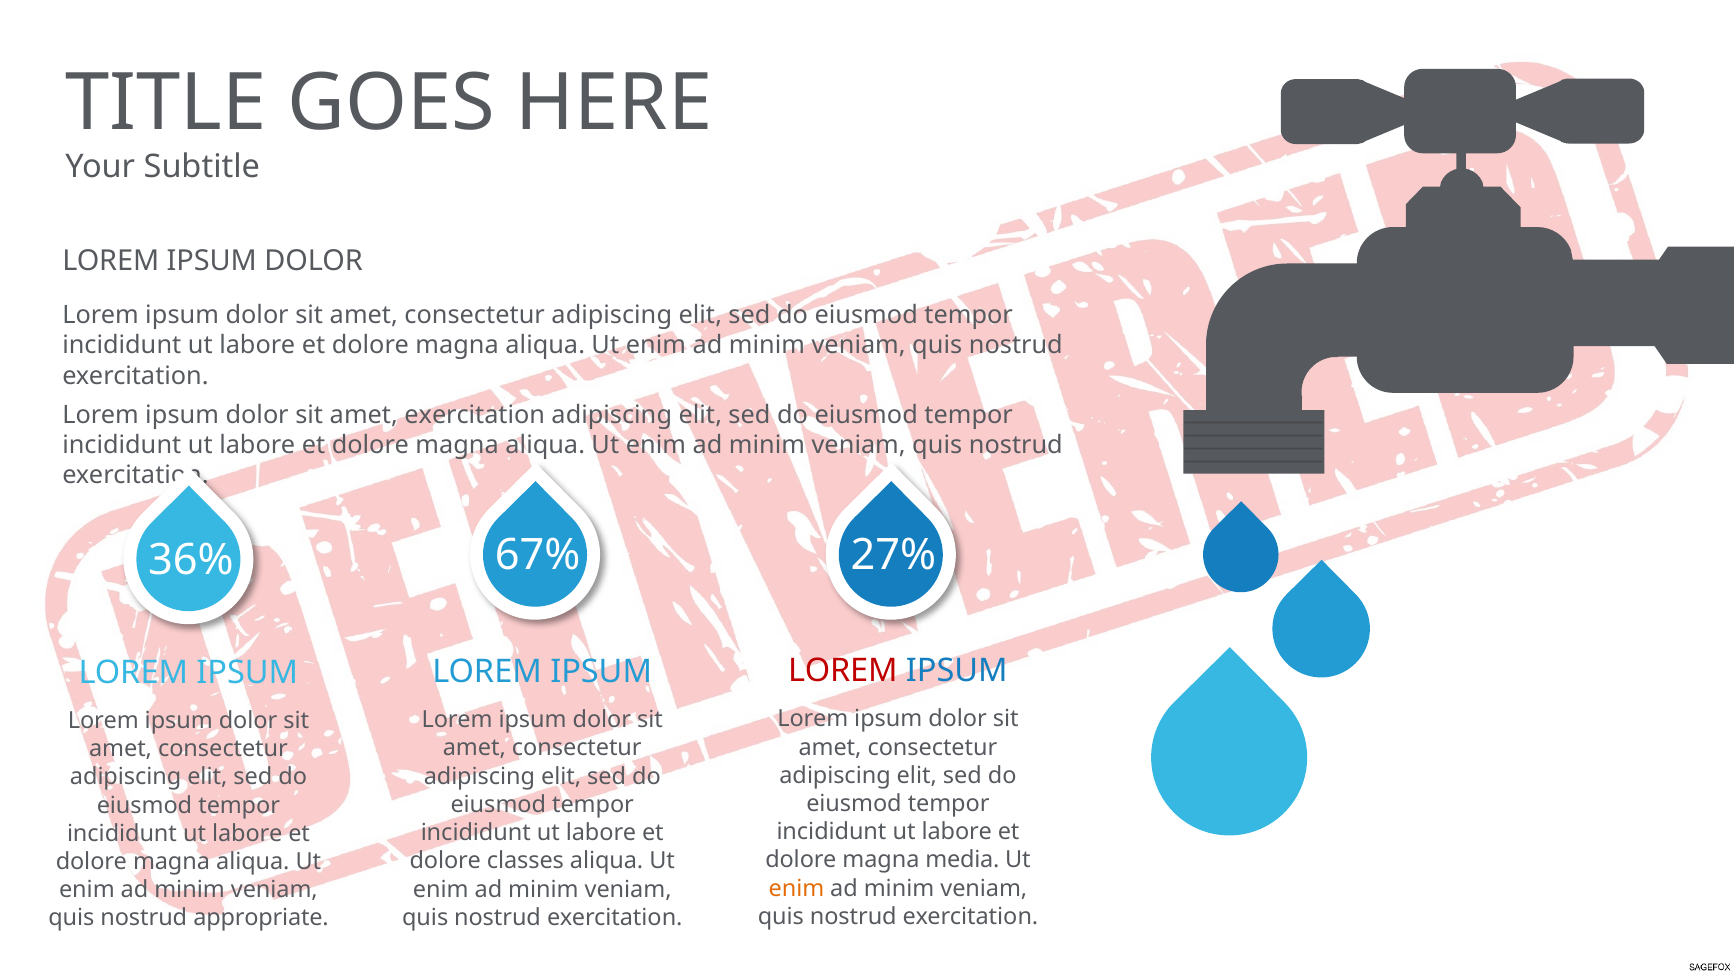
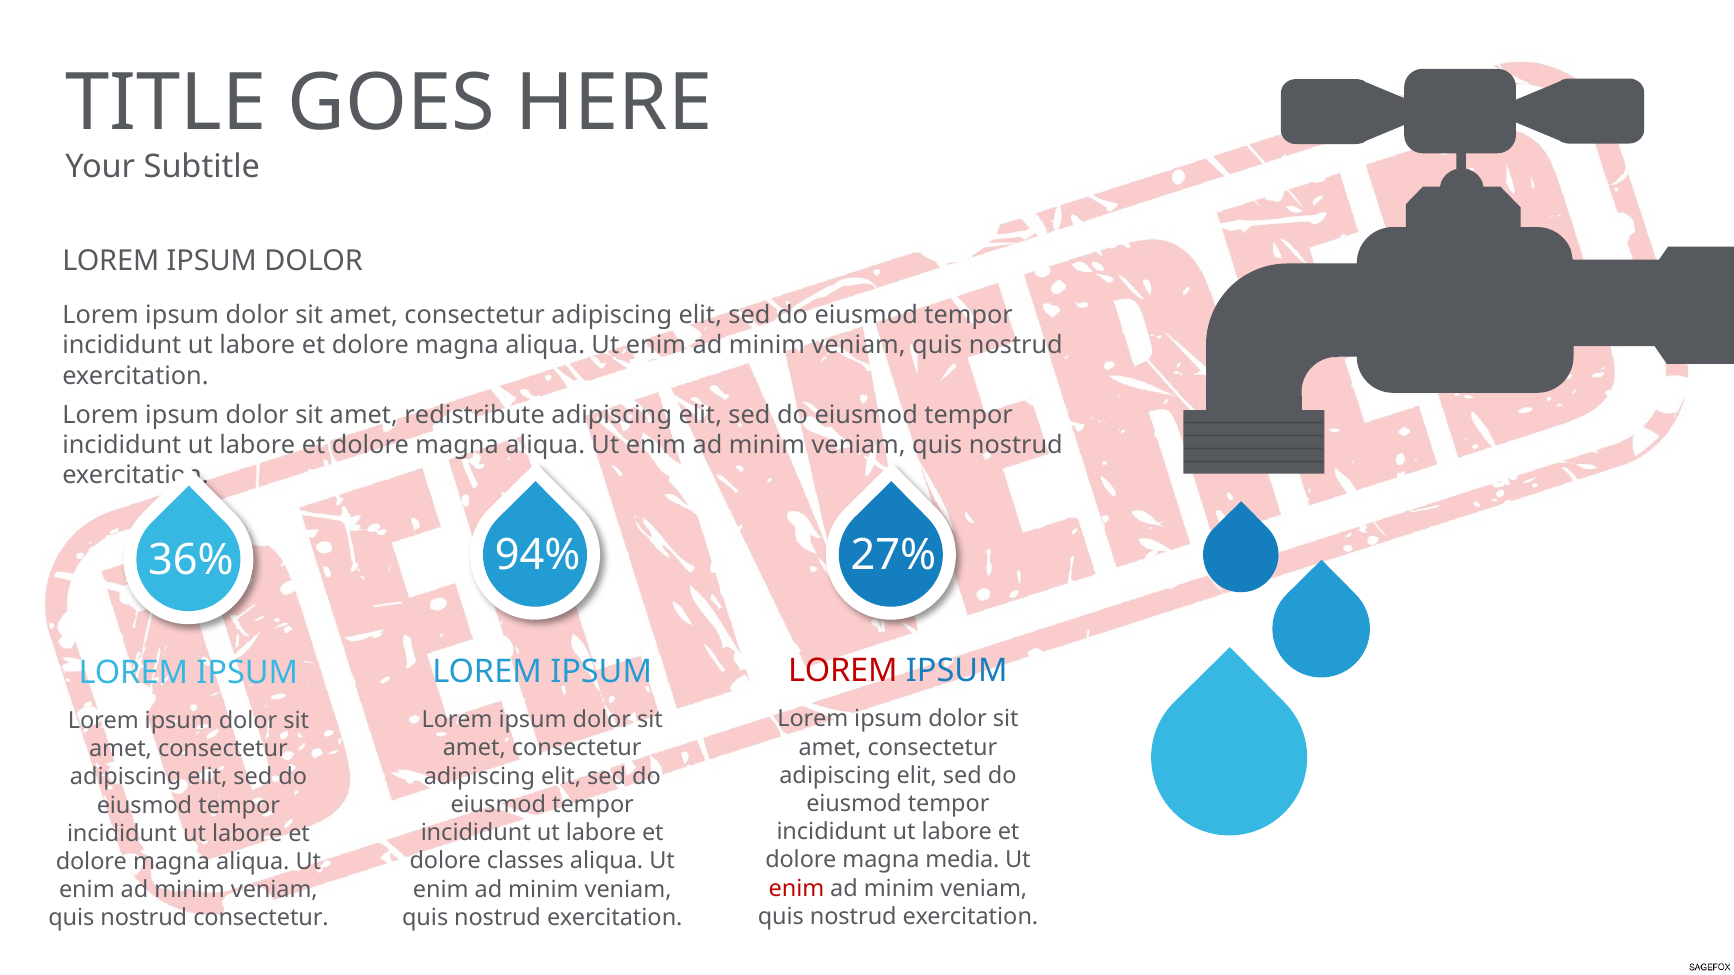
amet exercitation: exercitation -> redistribute (475, 415)
67%: 67% -> 94% (538, 556)
enim colour: orange -> red (796, 889)
nostrud appropriate: appropriate -> consectetur (261, 918)
